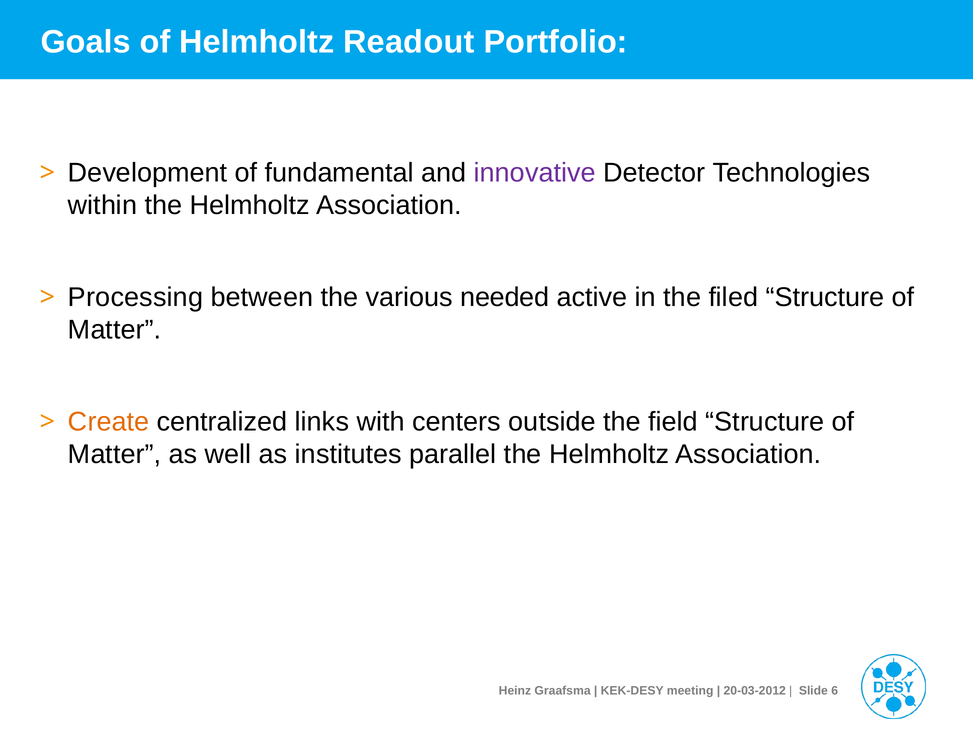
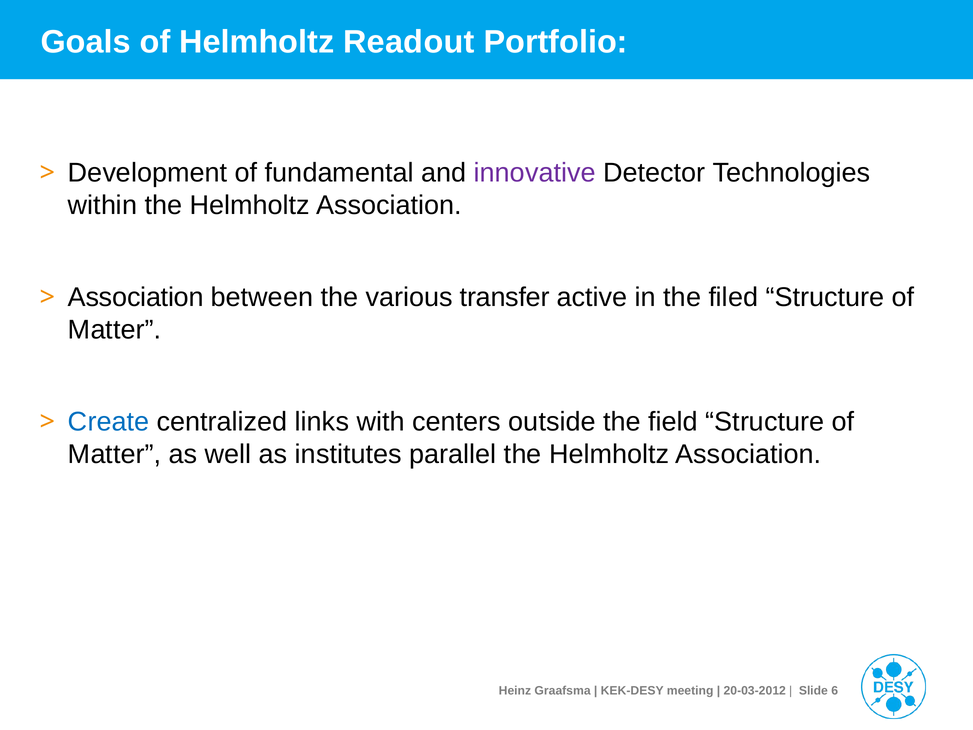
Processing: Processing -> Association (136, 297)
needed: needed -> transfer (505, 297)
Create colour: orange -> blue (109, 422)
